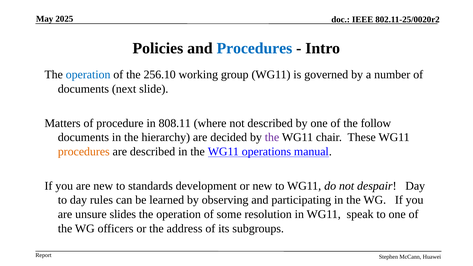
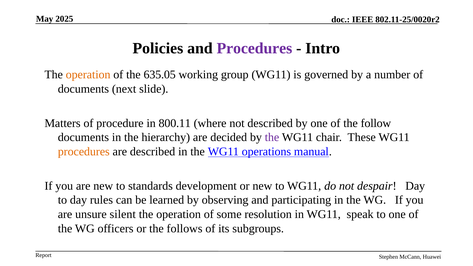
Procedures colour: blue -> purple (254, 48)
operation colour: blue -> orange (88, 75)
256.10: 256.10 -> 635.05 (160, 75)
808.11: 808.11 -> 800.11 (175, 123)
slides: slides -> silent (123, 214)
address: address -> follows (185, 228)
